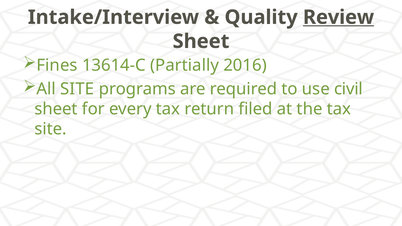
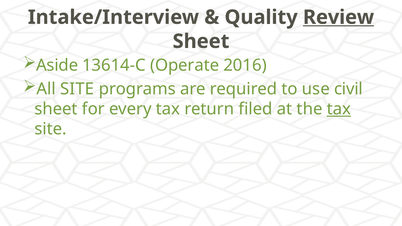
Fines: Fines -> Aside (57, 65)
Partially: Partially -> Operate (185, 65)
tax underline: none -> present (339, 109)
